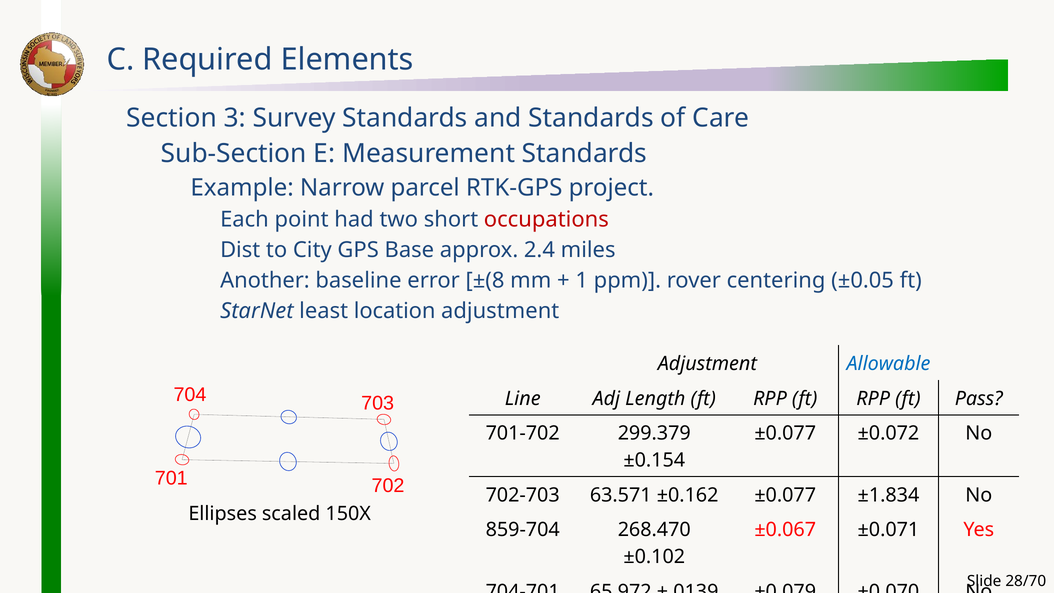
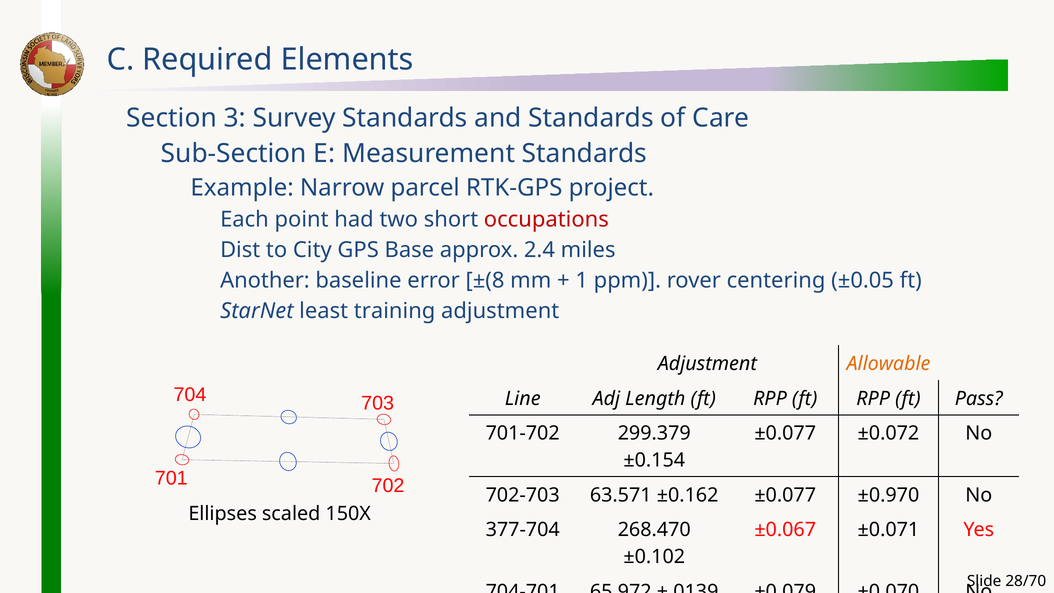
location: location -> training (395, 311)
Allowable colour: blue -> orange (889, 364)
±1.834: ±1.834 -> ±0.970 (888, 495)
859-704: 859-704 -> 377-704 (523, 530)
